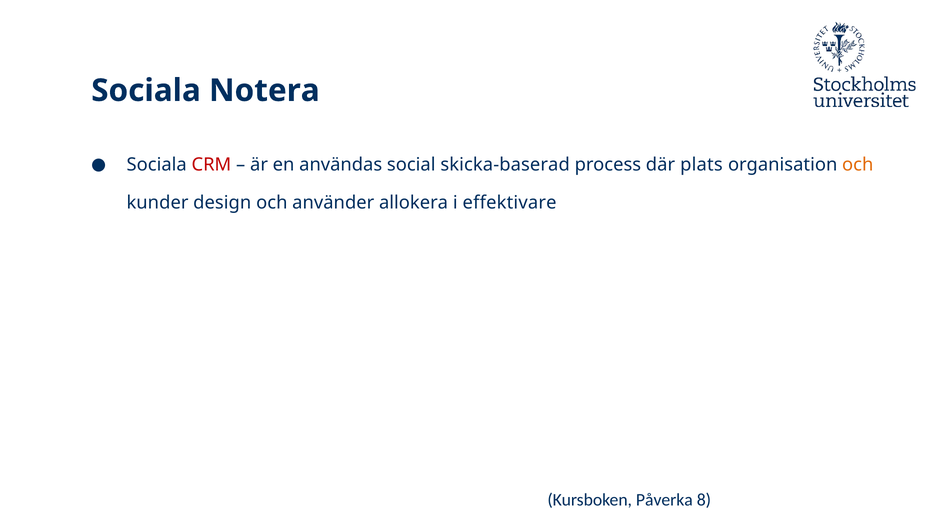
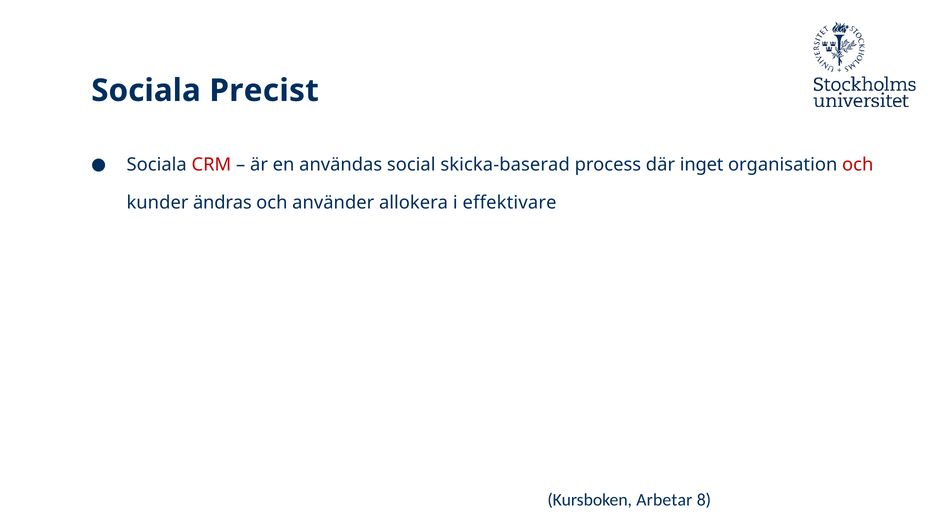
Notera: Notera -> Precist (264, 91)
plats: plats -> inget (702, 165)
och colour: orange -> red (858, 165)
design: design -> ändras (222, 203)
Påverka: Påverka -> Arbetar (664, 500)
